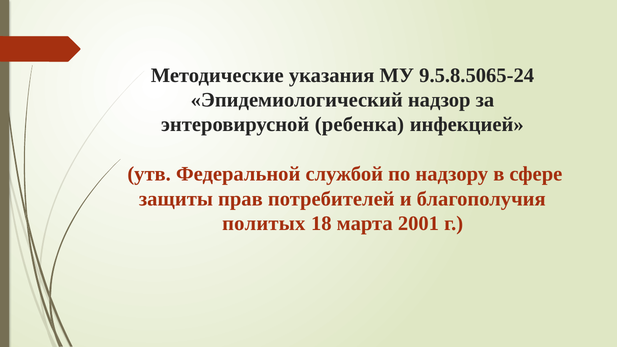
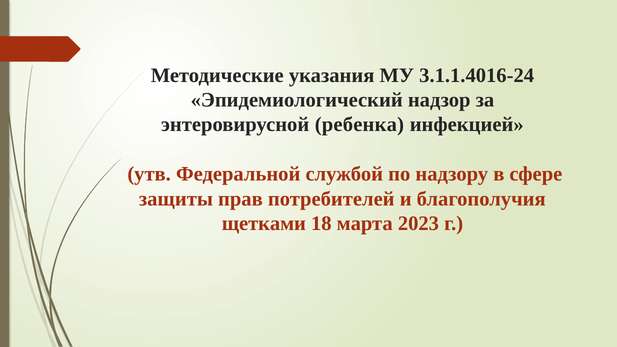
9.5.8.5065-24: 9.5.8.5065-24 -> 3.1.1.4016-24 (477, 75)
политых: политых -> щетками (264, 223)
2001: 2001 -> 2023 (418, 223)
